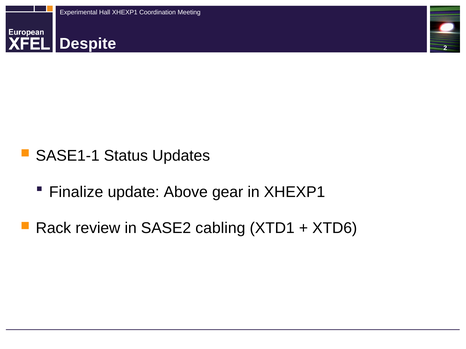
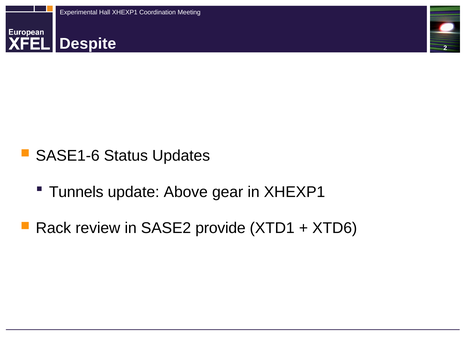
SASE1-1: SASE1-1 -> SASE1-6 (68, 156)
Finalize: Finalize -> Tunnels (76, 192)
cabling: cabling -> provide (220, 229)
